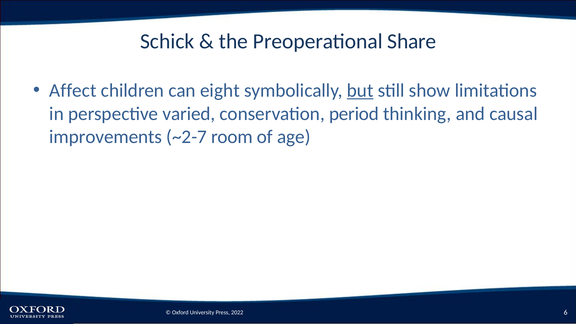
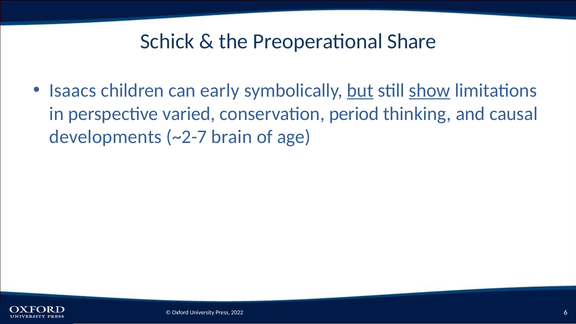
Affect: Affect -> Isaacs (73, 91)
eight: eight -> early (220, 91)
show underline: none -> present (430, 91)
improvements: improvements -> developments (106, 137)
room: room -> brain (232, 137)
